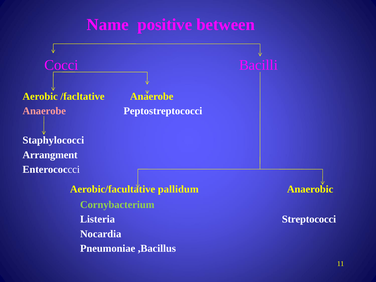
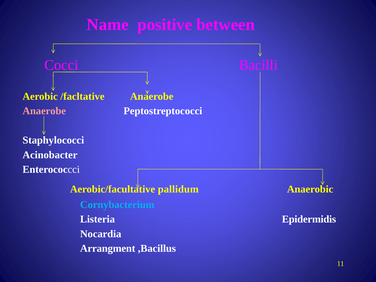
Arrangment: Arrangment -> Acinobacter (50, 155)
Cornybacterium colour: light green -> light blue (117, 205)
Streptococci: Streptococci -> Epidermidis (309, 219)
Pneumoniae: Pneumoniae -> Arrangment (108, 249)
